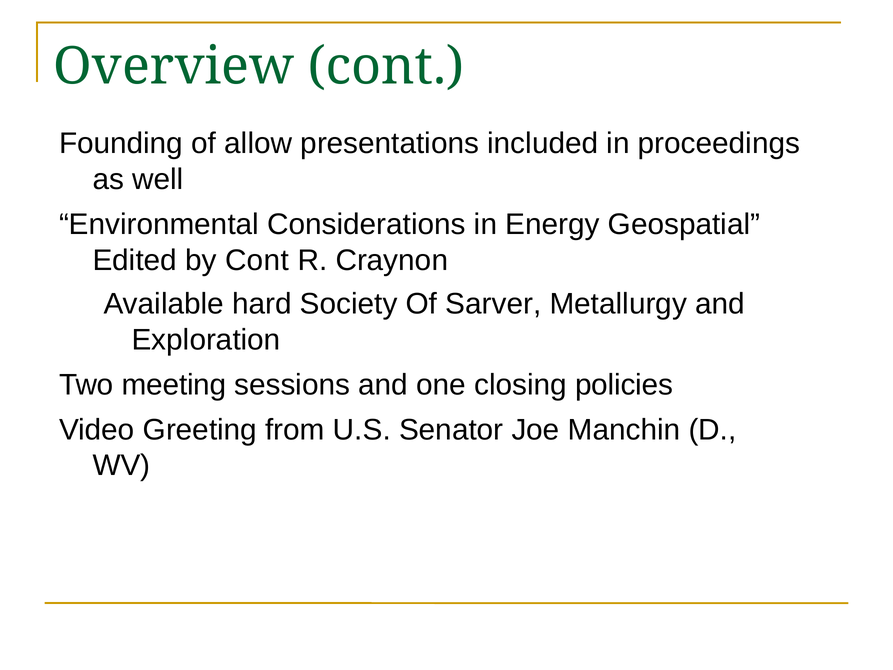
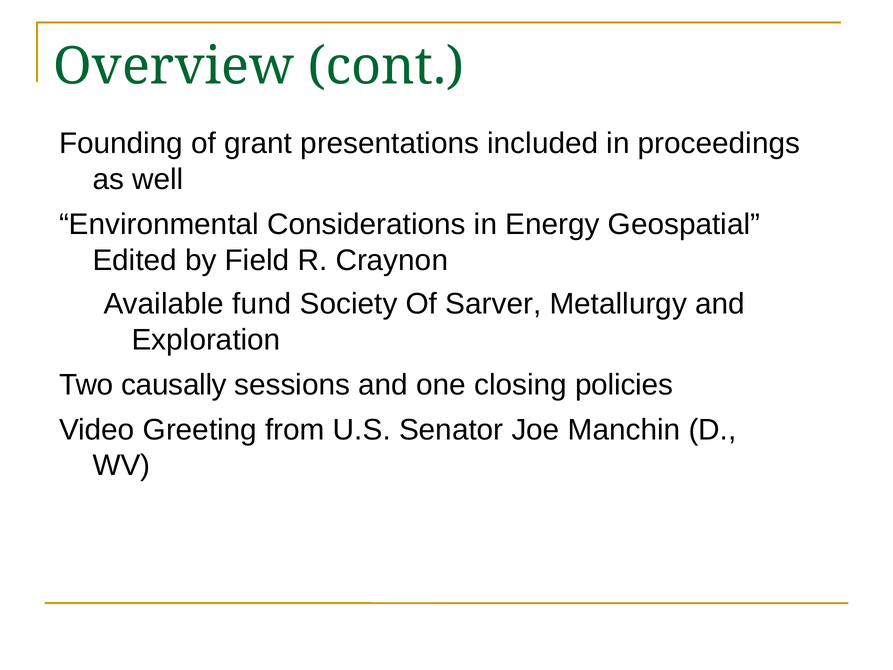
allow: allow -> grant (258, 144)
by Cont: Cont -> Field (257, 260)
hard: hard -> fund (262, 304)
meeting: meeting -> causally (174, 385)
